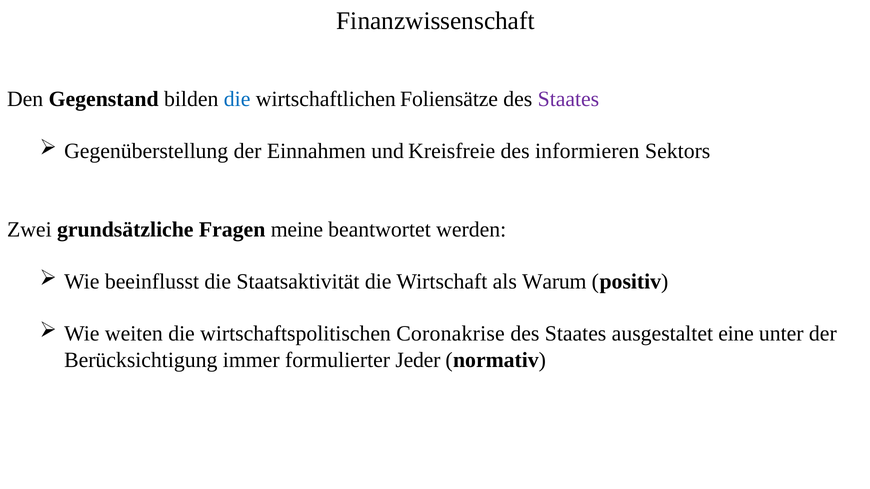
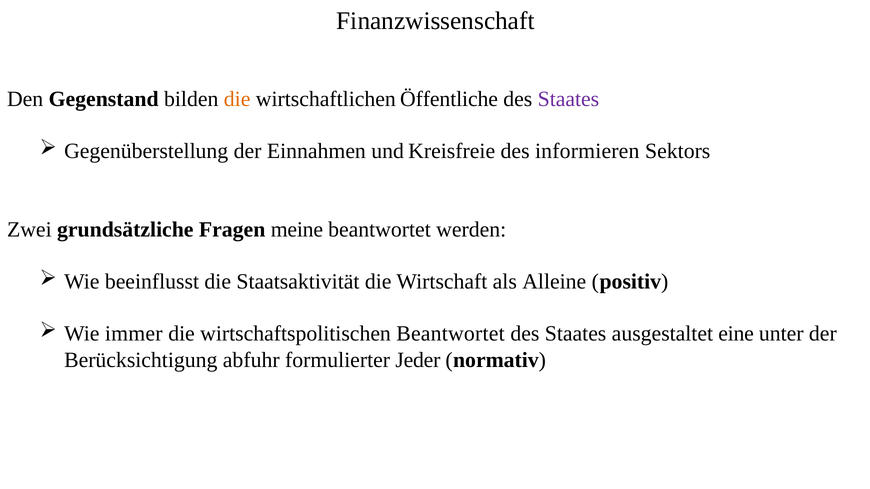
die colour: blue -> orange (237, 99)
Foliensätze: Foliensätze -> Öffentliche (449, 99)
Warum: Warum -> Alleine (554, 282)
weiten: weiten -> immer (134, 334)
wirtschaftspolitischen Coronakrise: Coronakrise -> Beantwortet (450, 334)
immer: immer -> abfuhr (251, 360)
